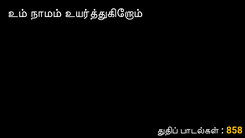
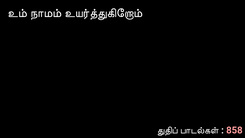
858 colour: yellow -> pink (234, 130)
